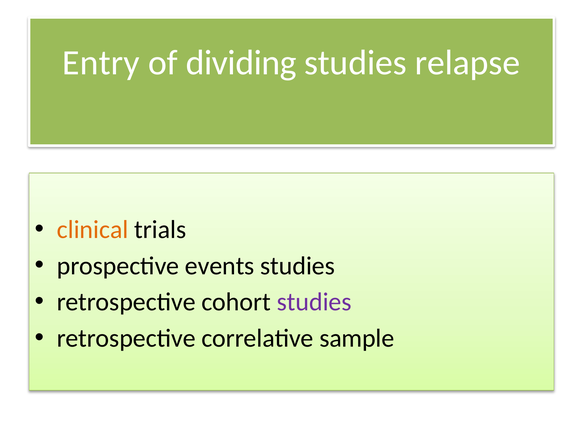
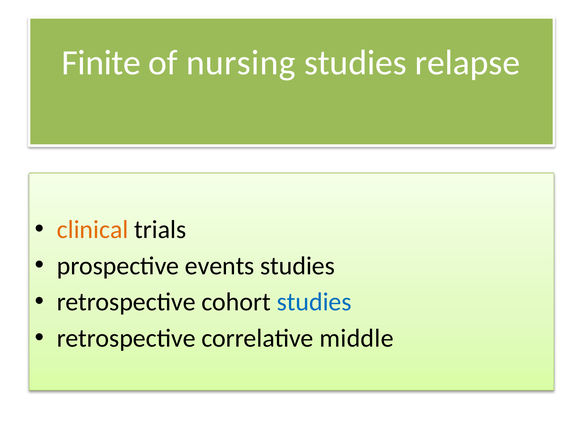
Entry: Entry -> Finite (101, 63)
dividing: dividing -> nursing (241, 63)
studies colour: purple -> blue (314, 302)
sample: sample -> middle (357, 339)
